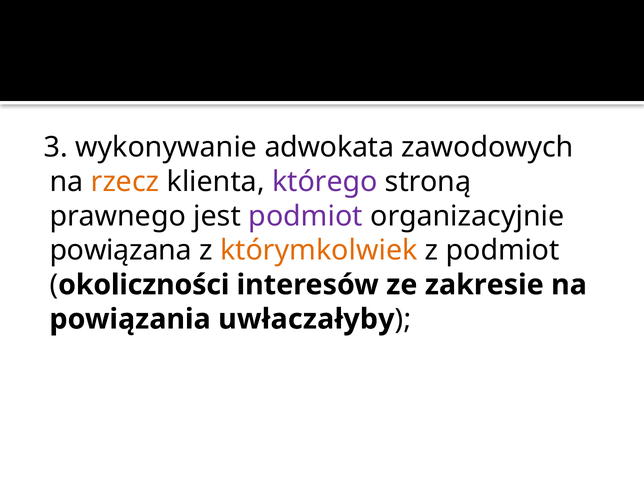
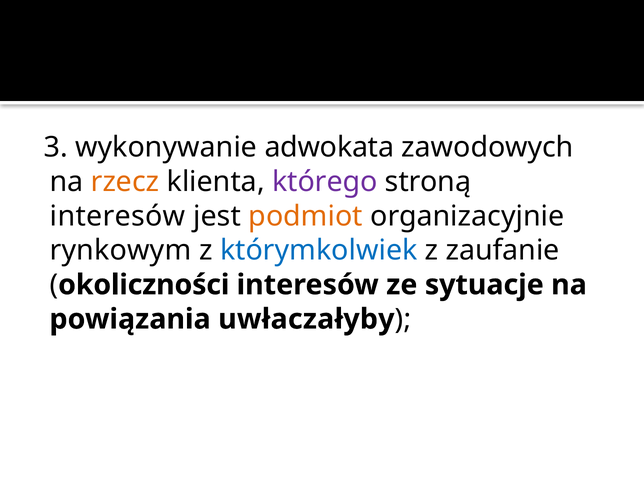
prawnego: prawnego -> interesów (118, 216)
podmiot colour: purple -> orange (306, 216)
powiązana: powiązana -> rynkowym (120, 250)
którymkolwiek colour: orange -> blue (319, 250)
z podmiot: podmiot -> zaufanie (503, 250)
zakresie: zakresie -> sytuacje (484, 285)
